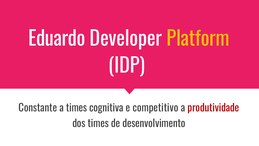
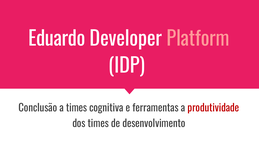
Platform colour: yellow -> pink (198, 39)
Constante: Constante -> Conclusão (38, 108)
competitivo: competitivo -> ferramentas (156, 108)
